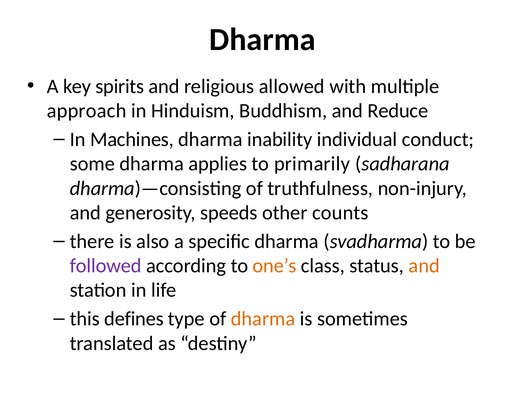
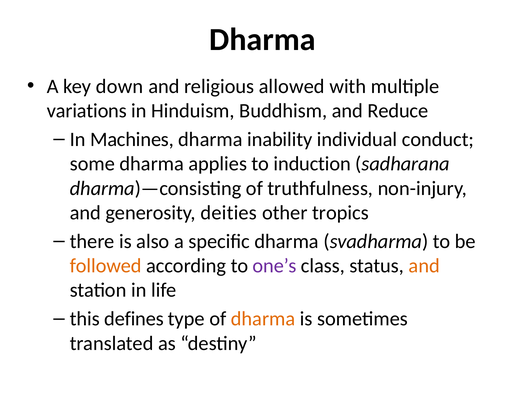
spirits: spirits -> down (120, 86)
approach: approach -> variations (87, 111)
primarily: primarily -> induction (312, 164)
speeds: speeds -> deities (229, 213)
counts: counts -> tropics (340, 213)
followed colour: purple -> orange (106, 266)
one’s colour: orange -> purple (275, 266)
